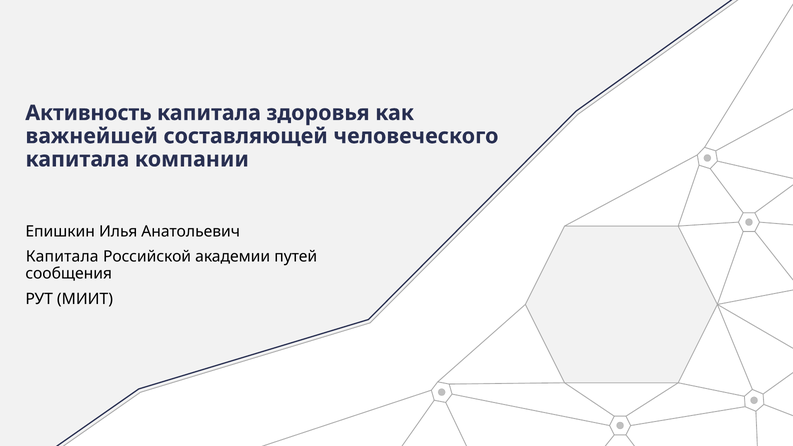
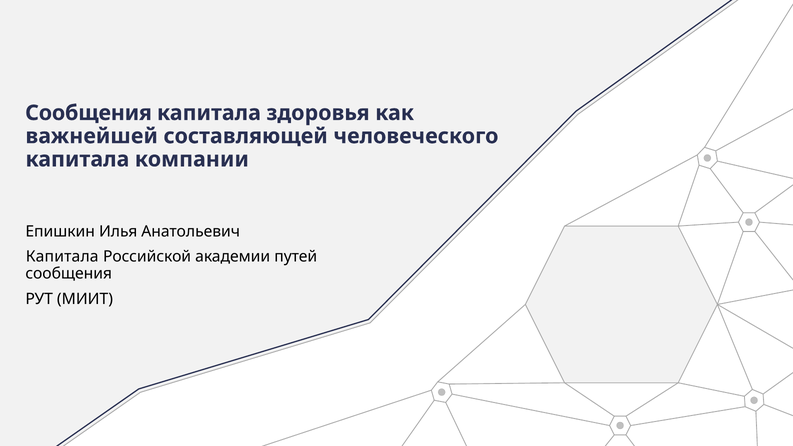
Активность: Активность -> Сообщения (89, 113)
